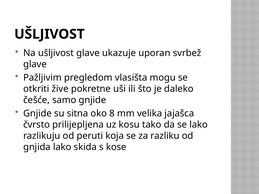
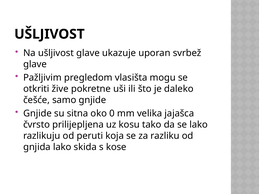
8: 8 -> 0 (112, 114)
